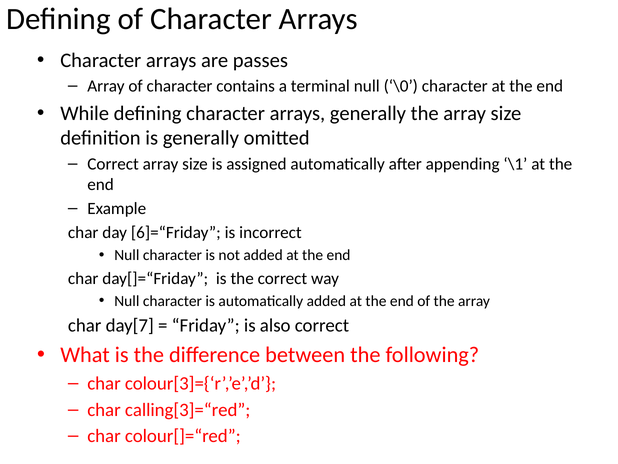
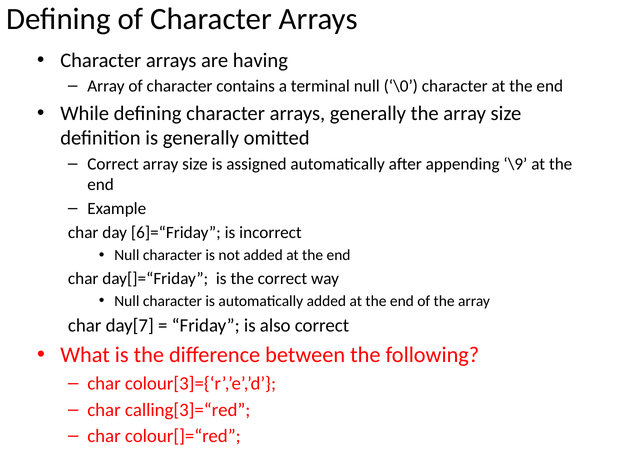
passes: passes -> having (260, 60)
\1: \1 -> \9 (515, 164)
